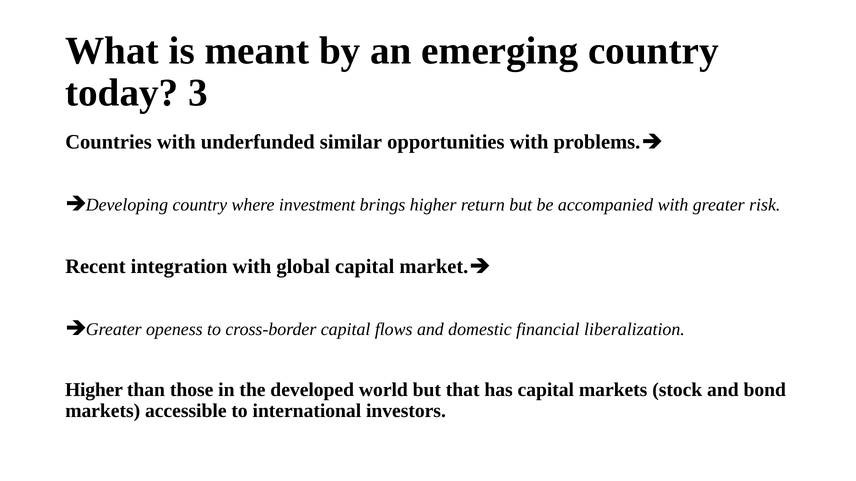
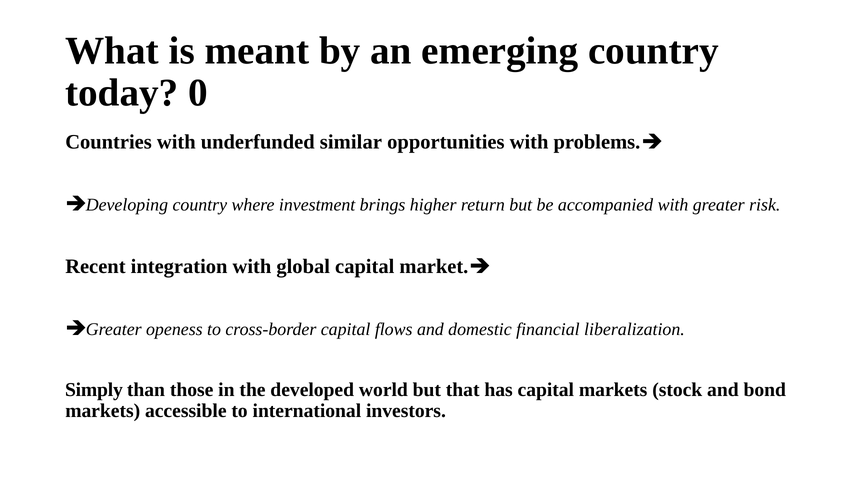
3: 3 -> 0 (198, 93)
Higher: Higher -> Simply (94, 390)
